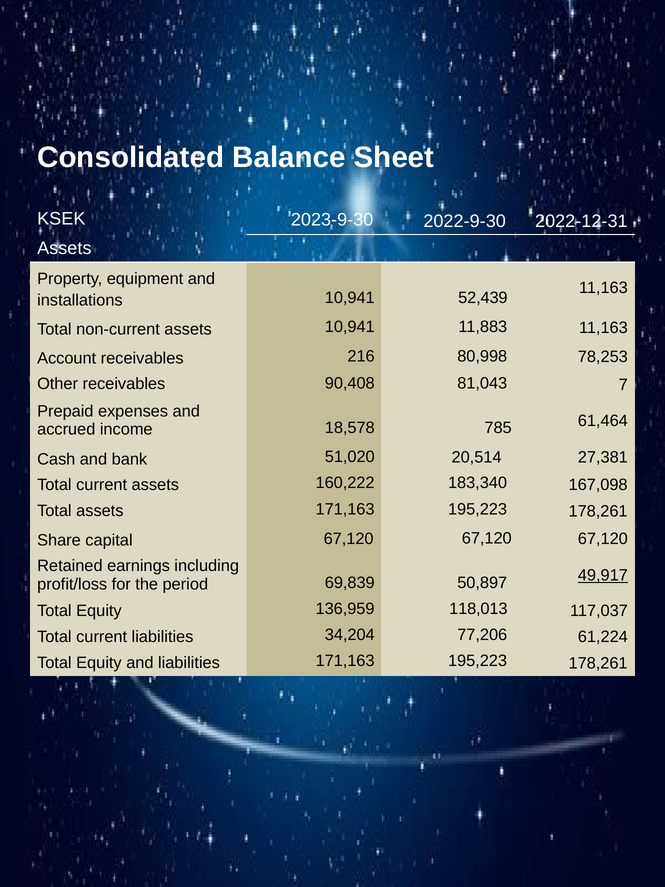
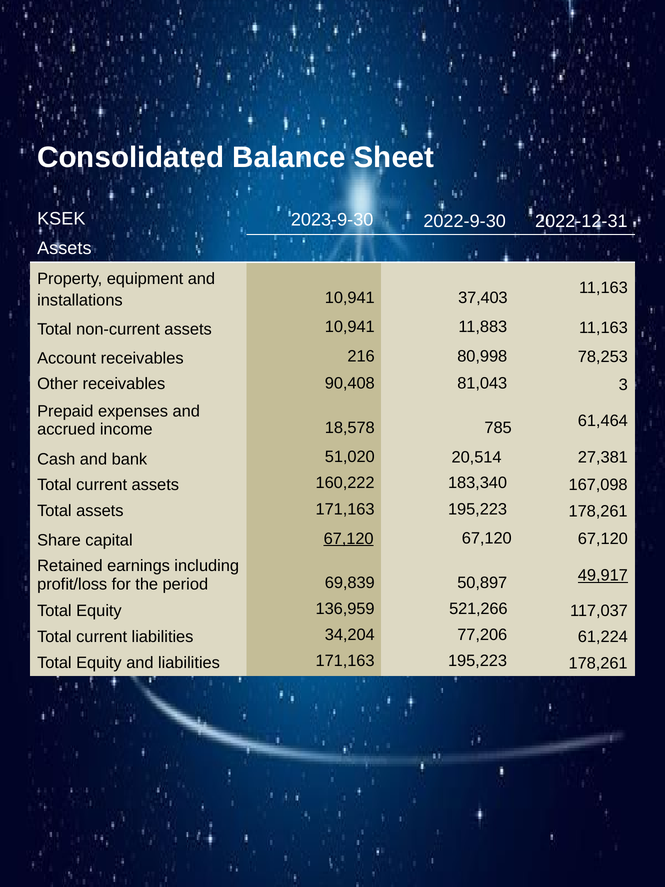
52,439: 52,439 -> 37,403 (483, 298)
7: 7 -> 3 (623, 385)
67,120 underline: none -> present (349, 538)
118,013: 118,013 -> 521,266 (478, 609)
